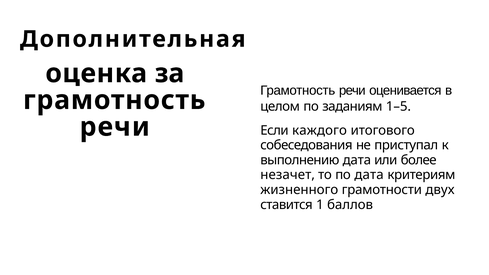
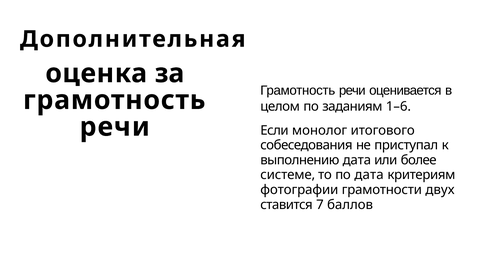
1–5: 1–5 -> 1–6 (398, 106)
каждого: каждого -> монолог (320, 130)
незачет: незачет -> системе (288, 175)
жизненного: жизненного -> фотографии (299, 190)
1: 1 -> 7 (320, 205)
